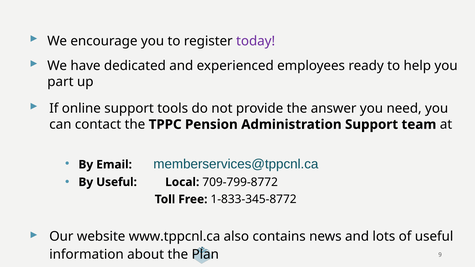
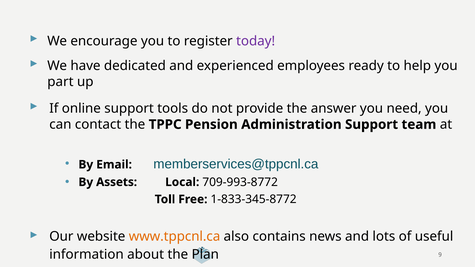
By Useful: Useful -> Assets (117, 182)
709-799-8772: 709-799-8772 -> 709-993-8772 (240, 182)
www.tppcnl.ca colour: black -> orange (175, 236)
